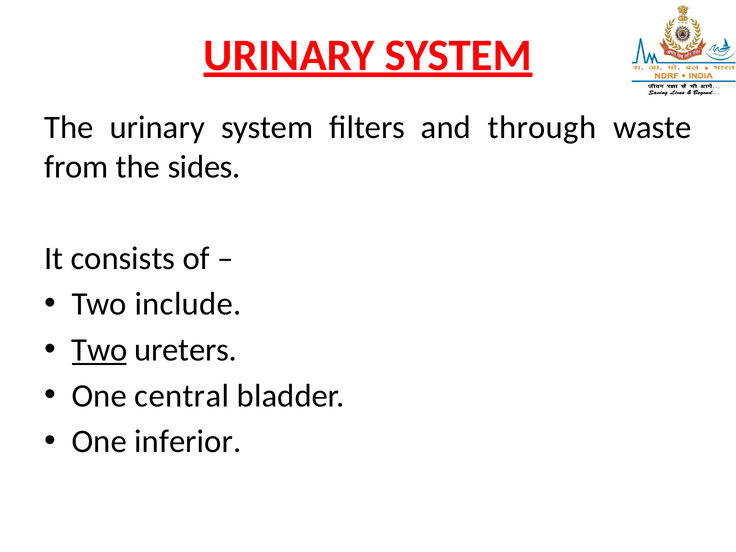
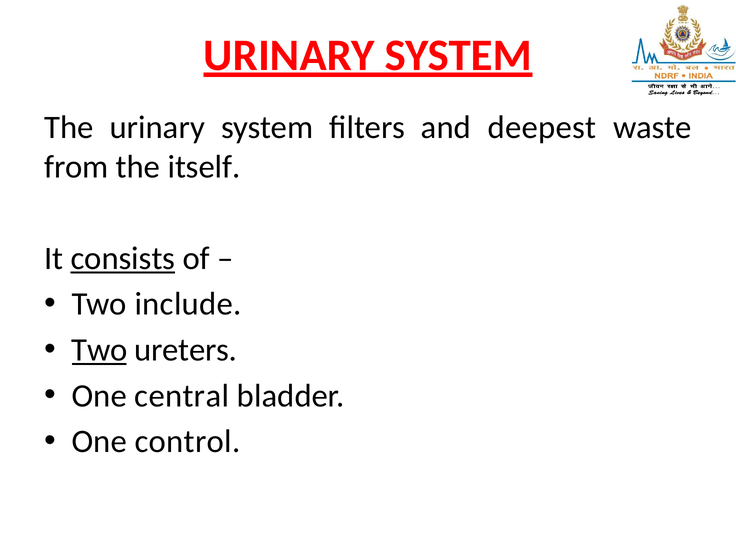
through: through -> deepest (542, 127)
sides: sides -> itself (204, 167)
consists underline: none -> present (123, 258)
inferior: inferior -> control (188, 442)
